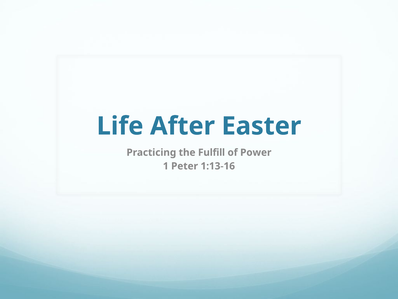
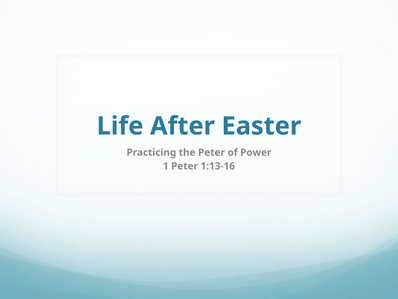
the Fulfill: Fulfill -> Peter (211, 152)
